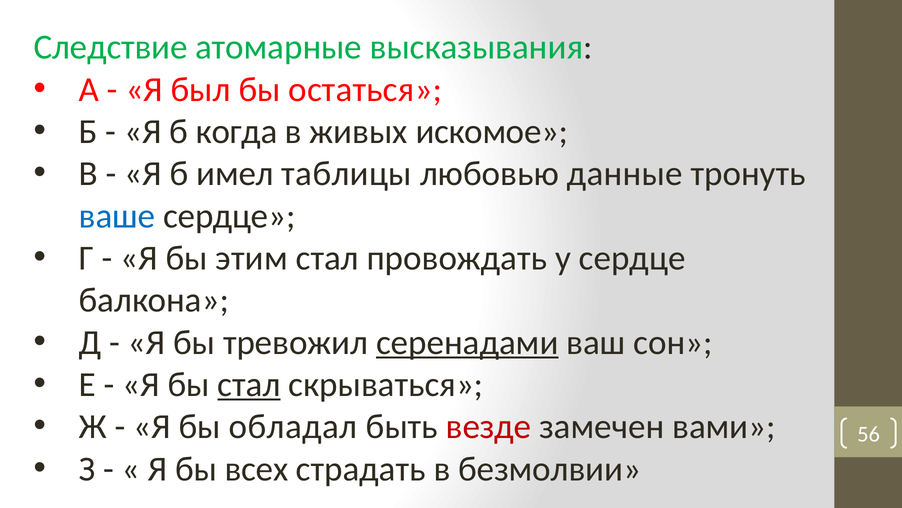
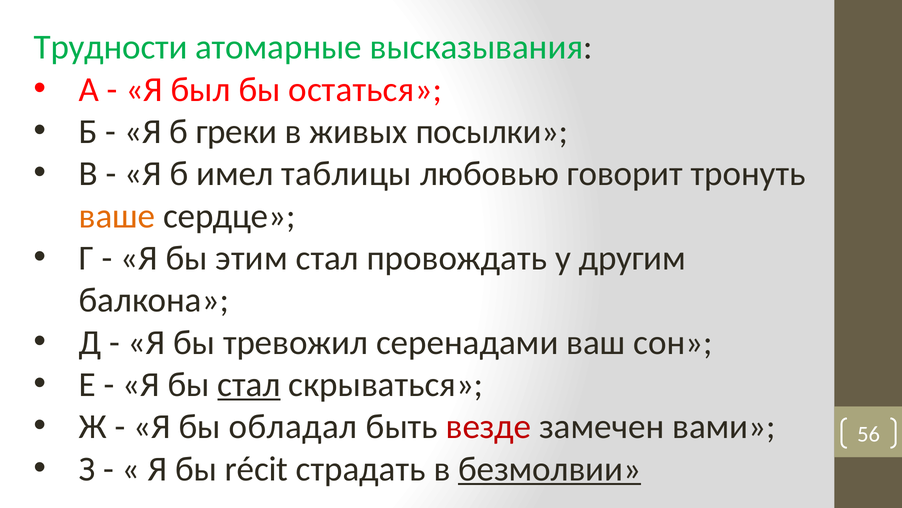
Следствие: Следствие -> Трудности (111, 47)
когда: когда -> греки (237, 131)
искомое: искомое -> посылки (492, 131)
данные: данные -> говорит (625, 174)
ваше colour: blue -> orange (117, 216)
у сердце: сердце -> другим (632, 258)
серенадами underline: present -> none (467, 342)
всех: всех -> récit (257, 468)
безмолвии underline: none -> present (550, 468)
